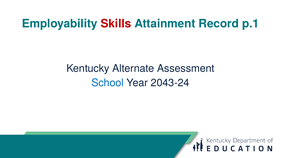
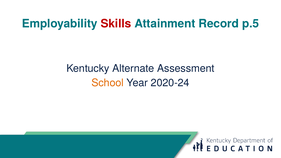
p.1: p.1 -> p.5 (251, 24)
School colour: blue -> orange (108, 83)
2043-24: 2043-24 -> 2020-24 (170, 83)
